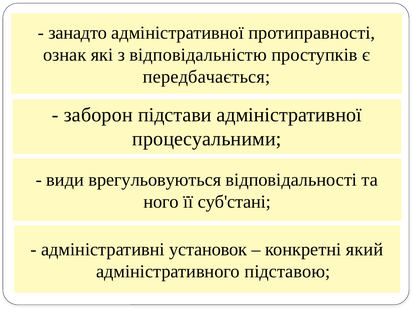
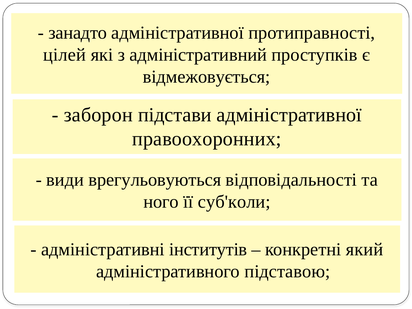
ознак: ознак -> цілей (65, 55)
відповідальністю: відповідальністю -> адміністративний (198, 55)
передбачається: передбачається -> відмежовується (207, 77)
процесуальними: процесуальними -> правоохоронних (207, 139)
суб'стані: суб'стані -> суб'коли (234, 202)
установок: установок -> інститутів (208, 249)
